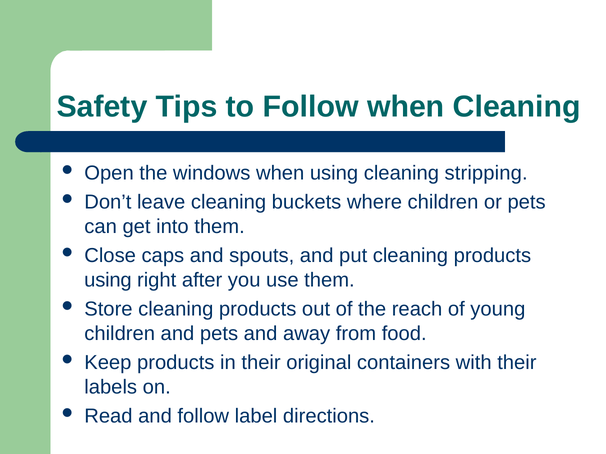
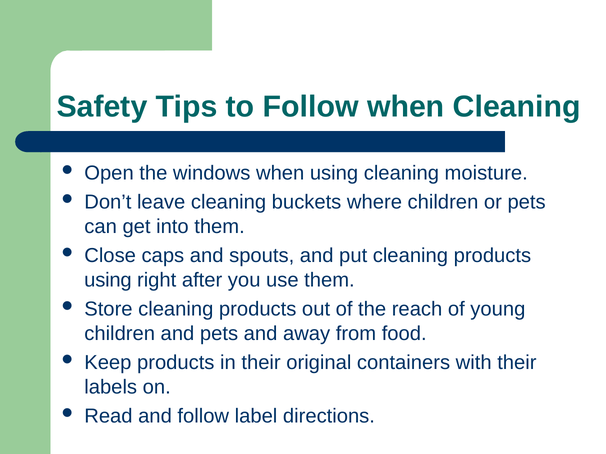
stripping: stripping -> moisture (486, 173)
